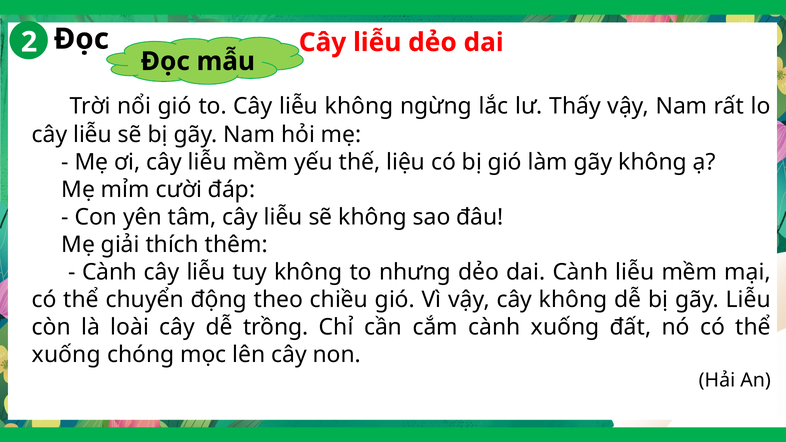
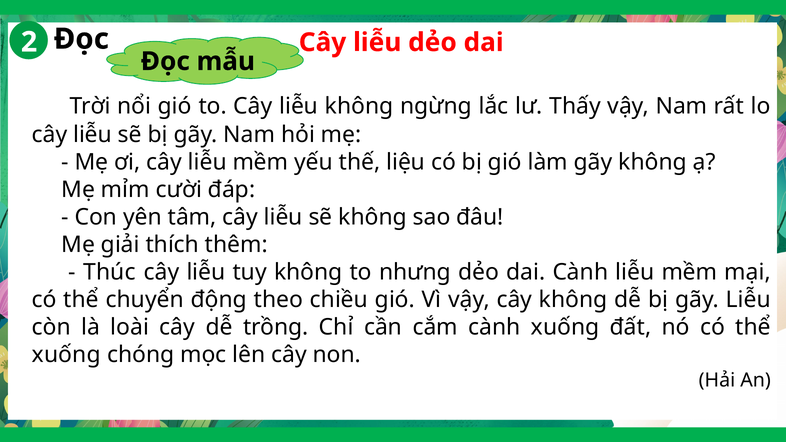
Cành: Cành -> Thúc (109, 272)
